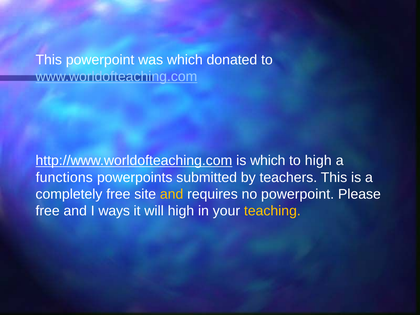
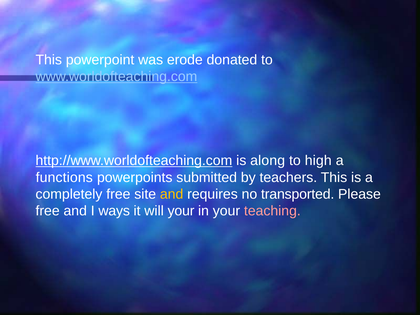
was which: which -> erode (185, 60)
is which: which -> along (268, 161)
no powerpoint: powerpoint -> transported (298, 194)
will high: high -> your (181, 211)
teaching colour: yellow -> pink (272, 211)
